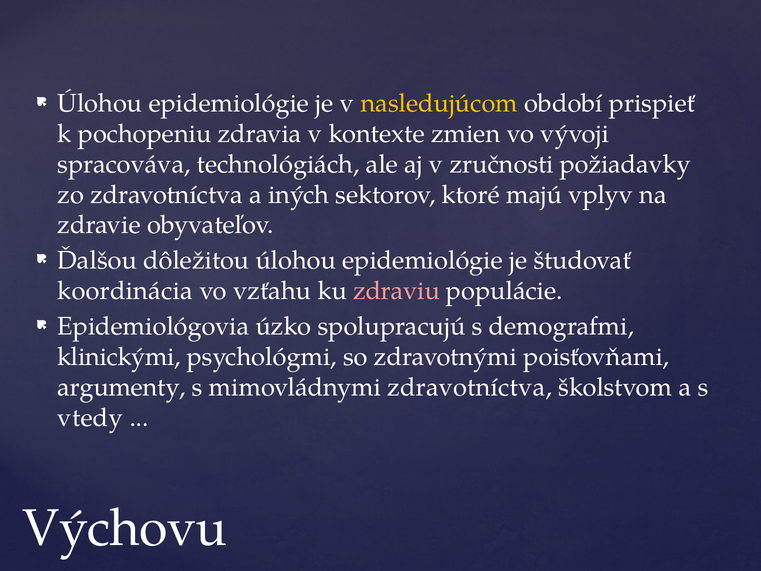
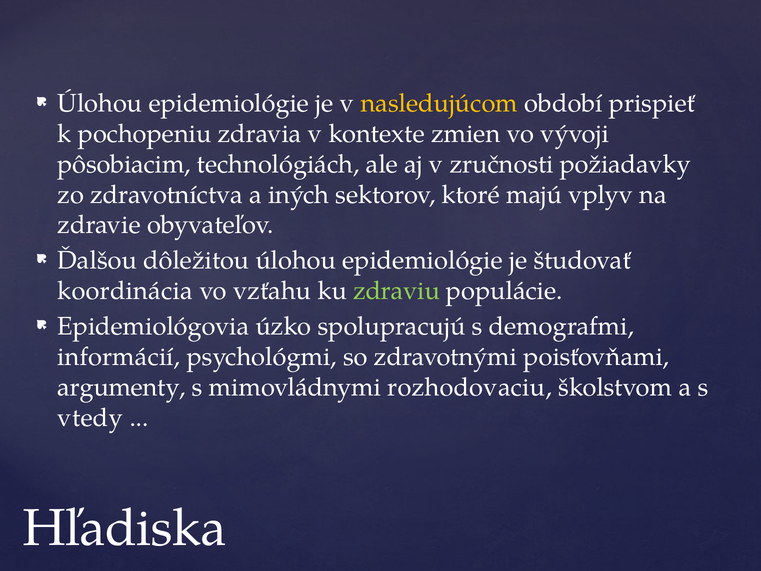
spracováva: spracováva -> pôsobiacim (124, 164)
zdraviu colour: pink -> light green (397, 291)
klinickými: klinickými -> informácií (119, 357)
mimovládnymi zdravotníctva: zdravotníctva -> rozhodovaciu (470, 387)
Výchovu: Výchovu -> Hľadiska (125, 528)
